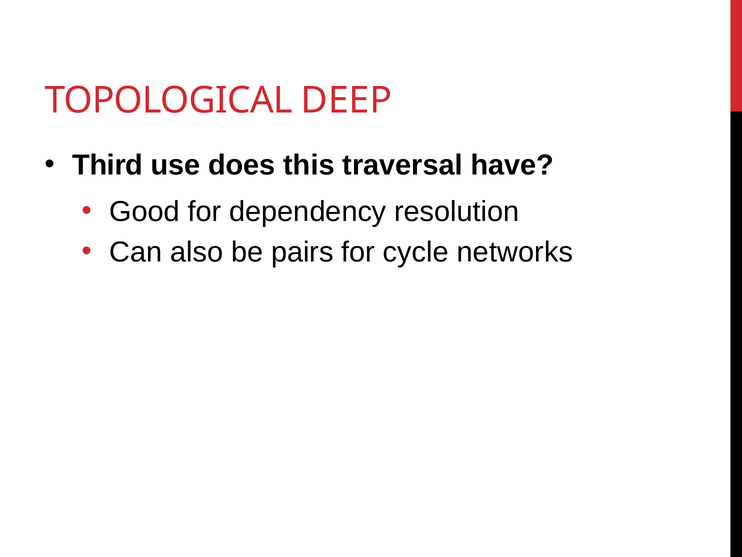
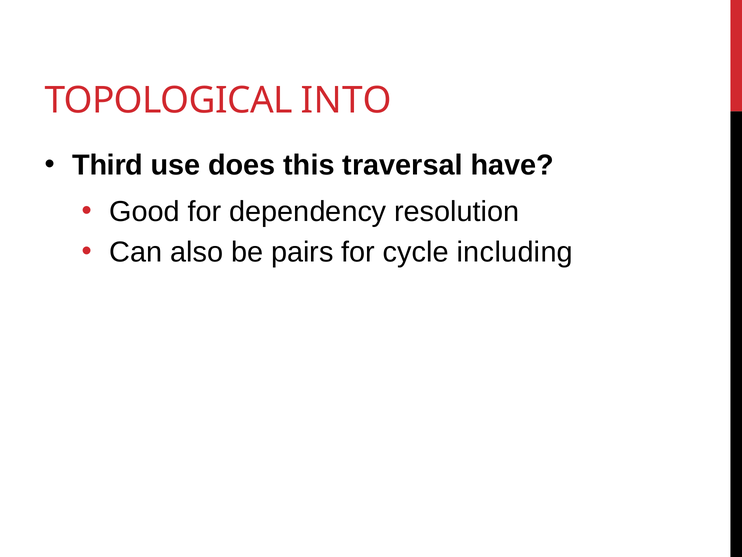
DEEP: DEEP -> INTO (346, 100)
networks: networks -> including (515, 252)
